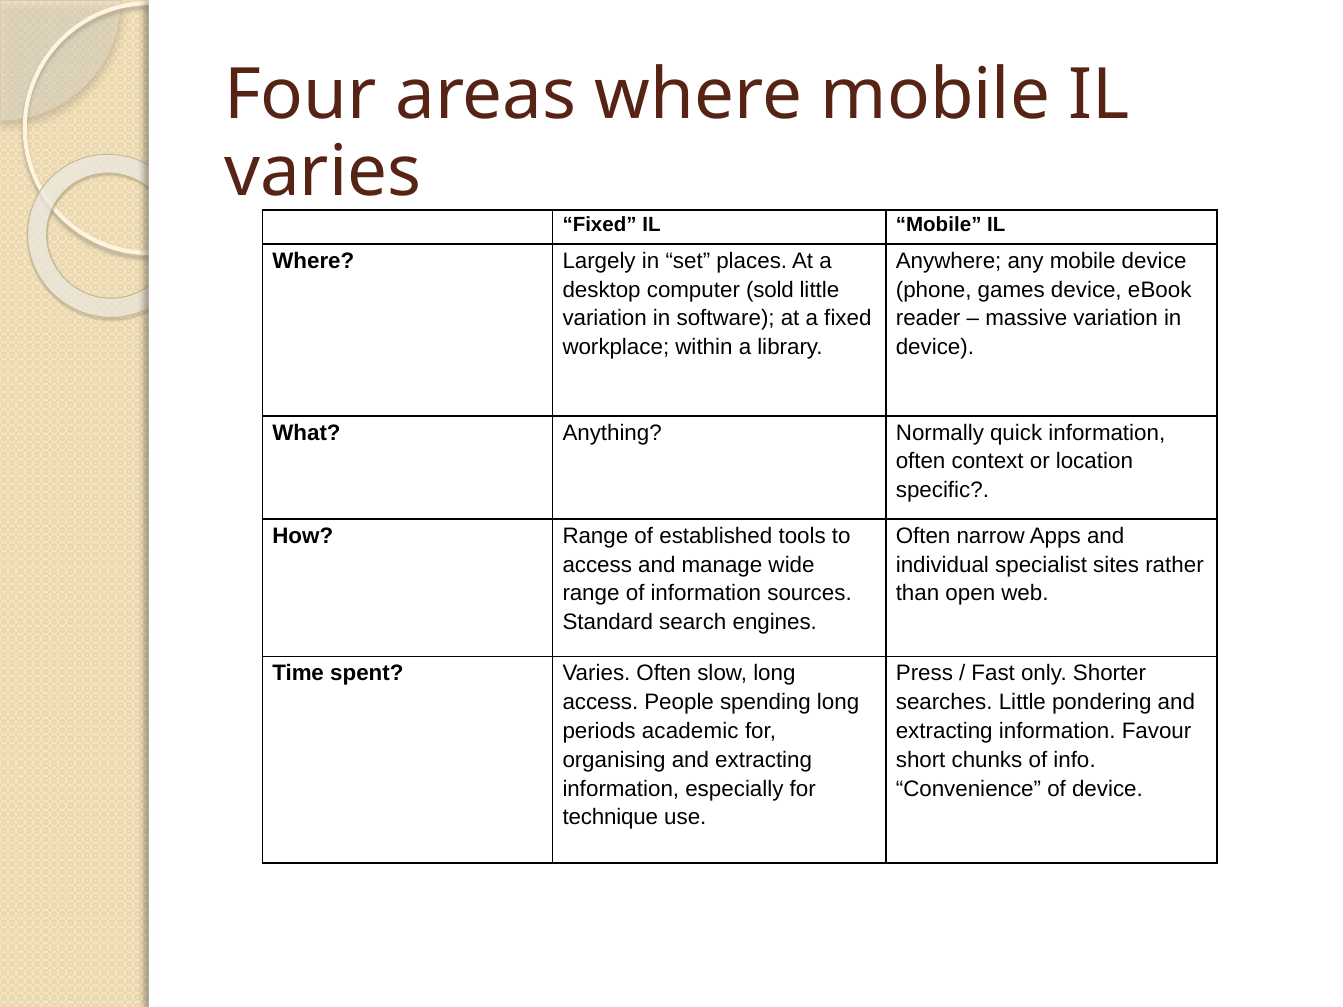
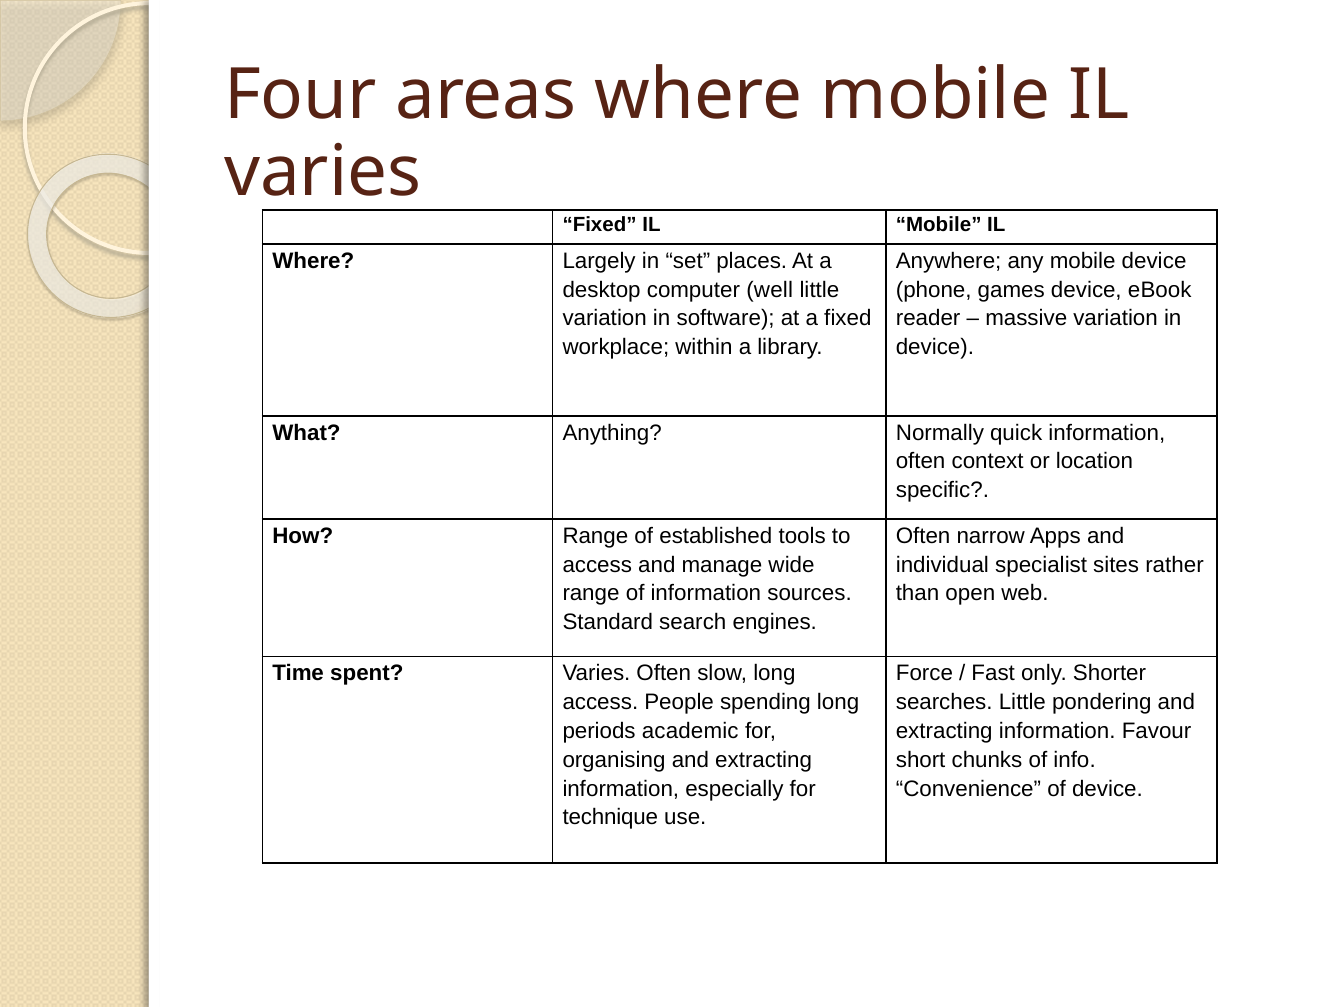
sold: sold -> well (770, 290)
Press: Press -> Force (924, 674)
